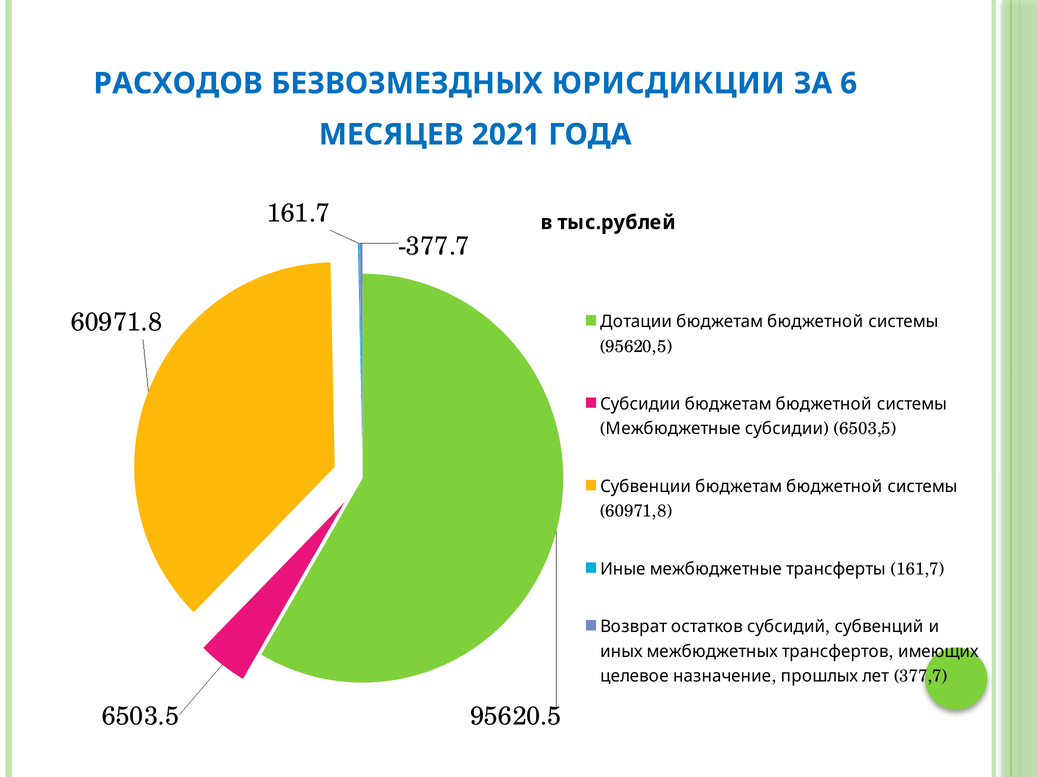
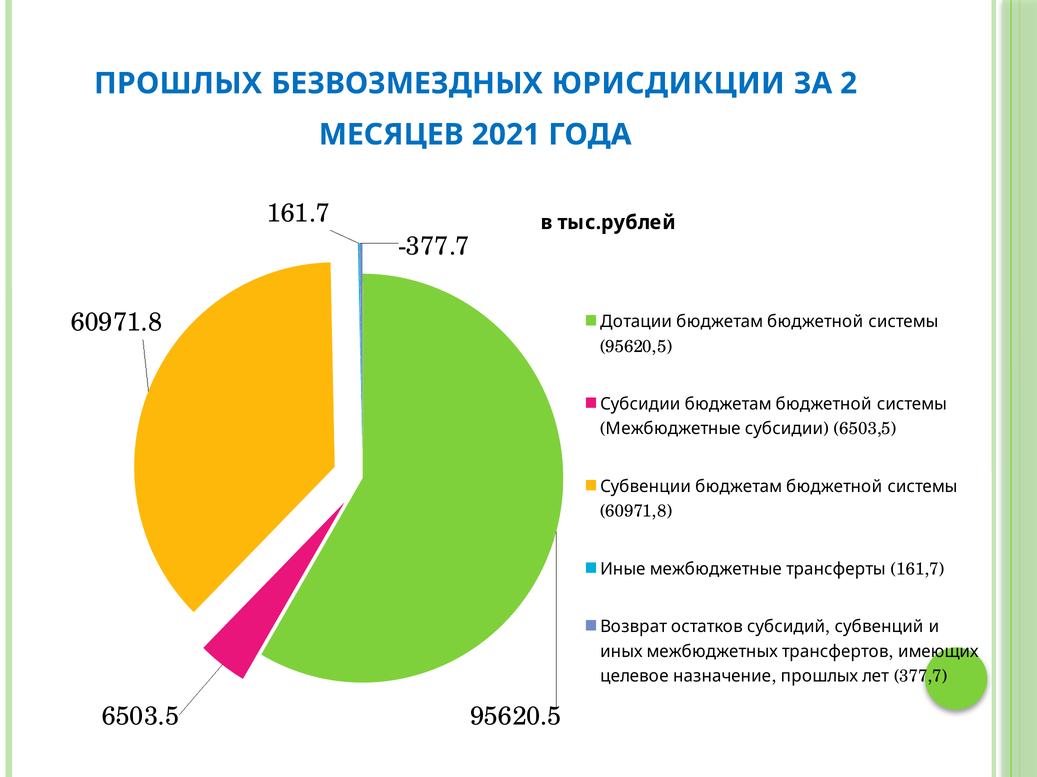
РАСХОДОВ: РАСХОДОВ -> ПРОШЛЫХ (178, 84)
6: 6 -> 2 (849, 84)
